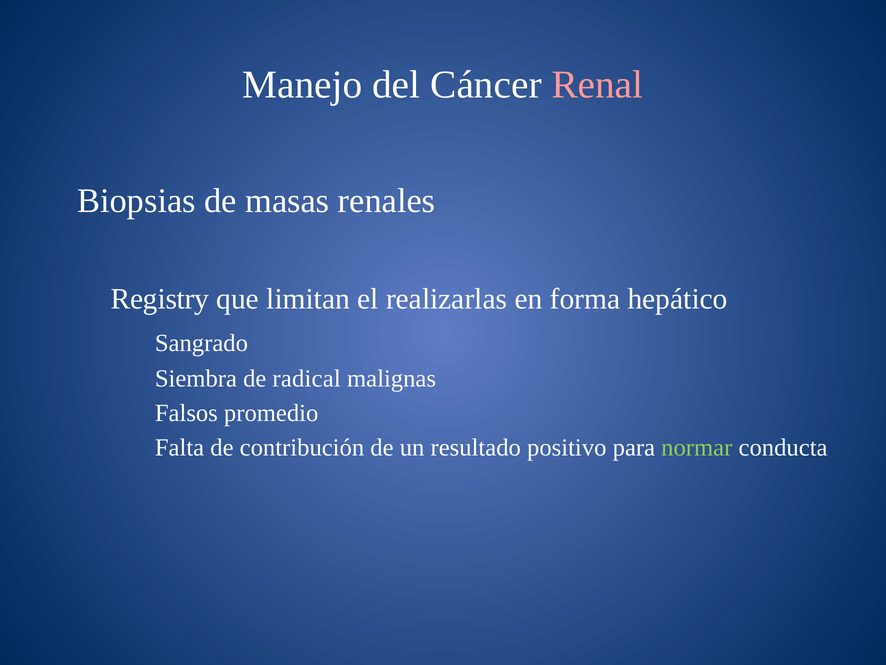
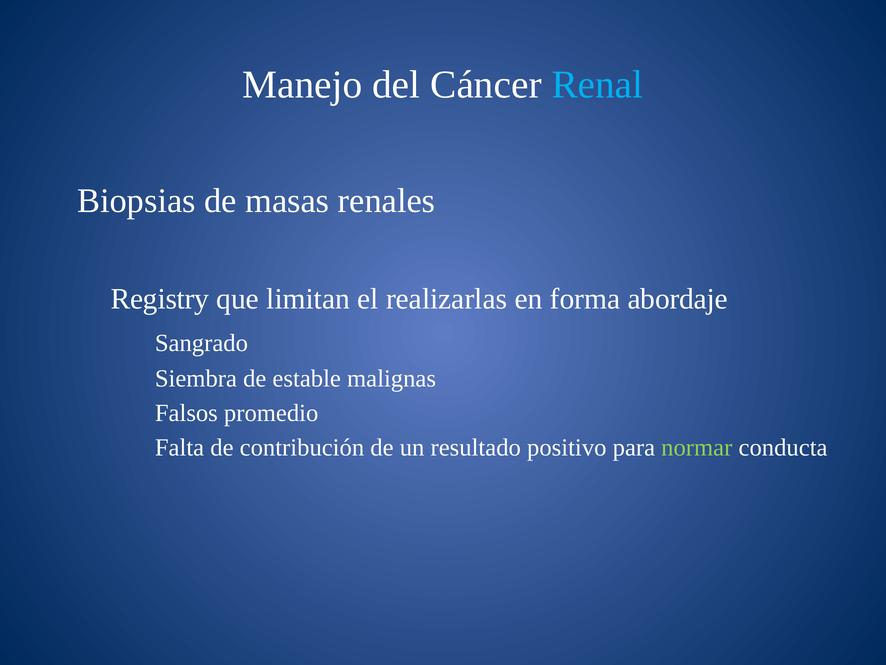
Renal colour: pink -> light blue (597, 85)
hepático: hepático -> abordaje (678, 299)
radical: radical -> estable (307, 378)
